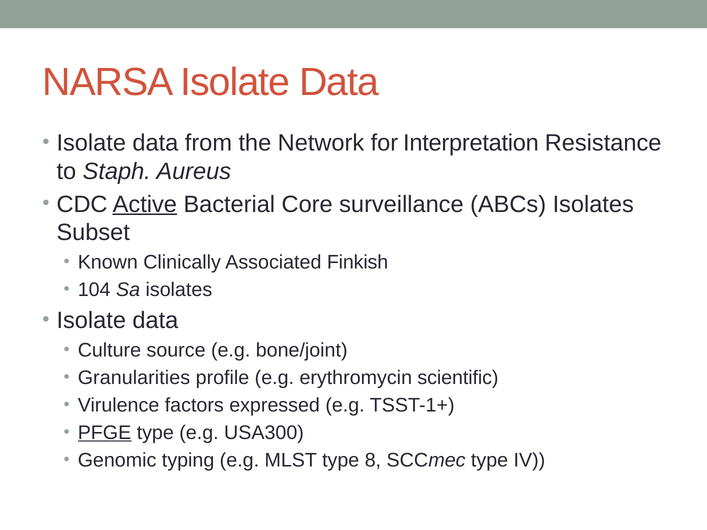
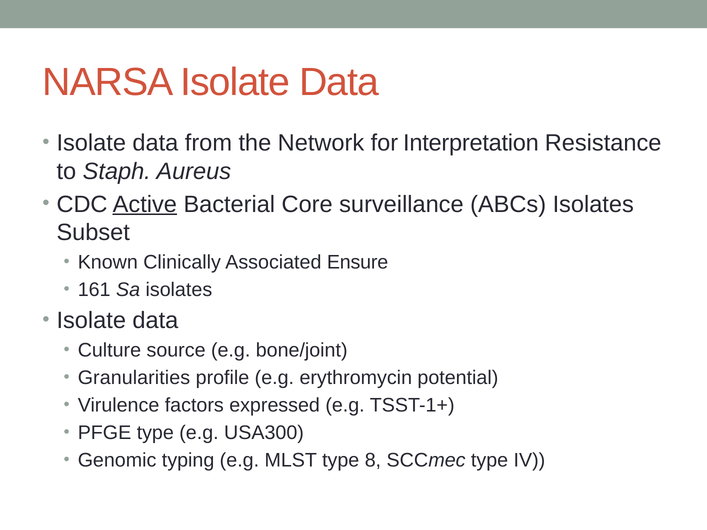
Finkish: Finkish -> Ensure (358, 262)
104: 104 -> 161 (94, 290)
scientific: scientific -> potential (458, 378)
PFGE underline: present -> none (105, 433)
